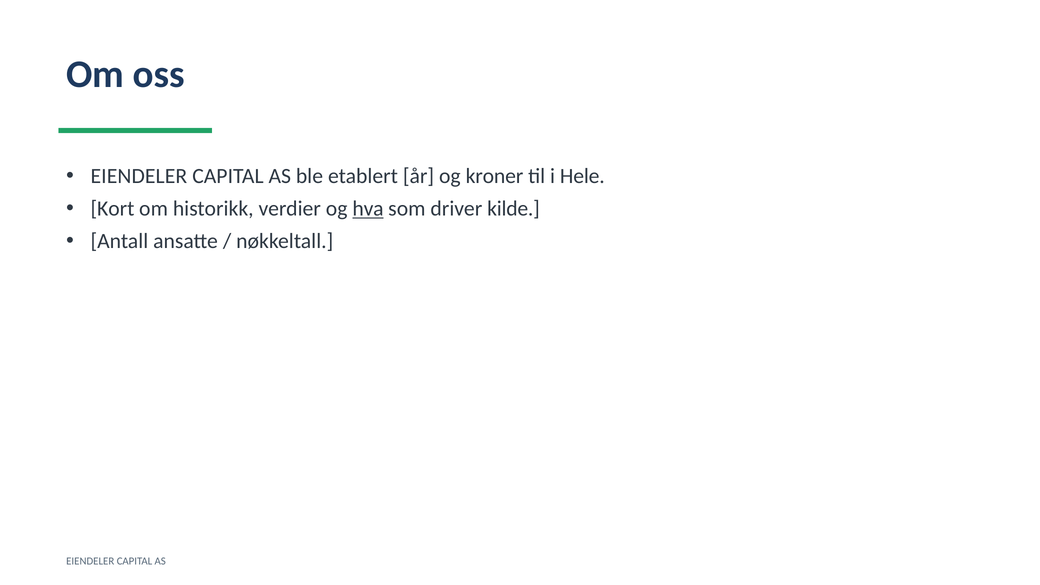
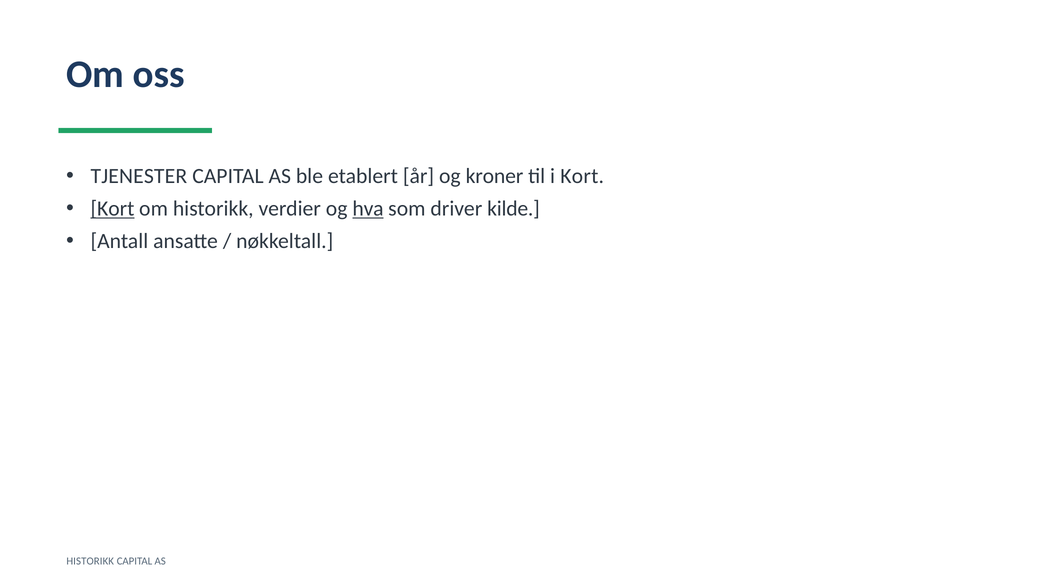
EIENDELER: EIENDELER -> TJENESTER (139, 176)
i Hele: Hele -> Kort (582, 176)
Kort underline: none -> present (112, 209)
EIENDELER: EIENDELER -> HISTORIKK (90, 561)
